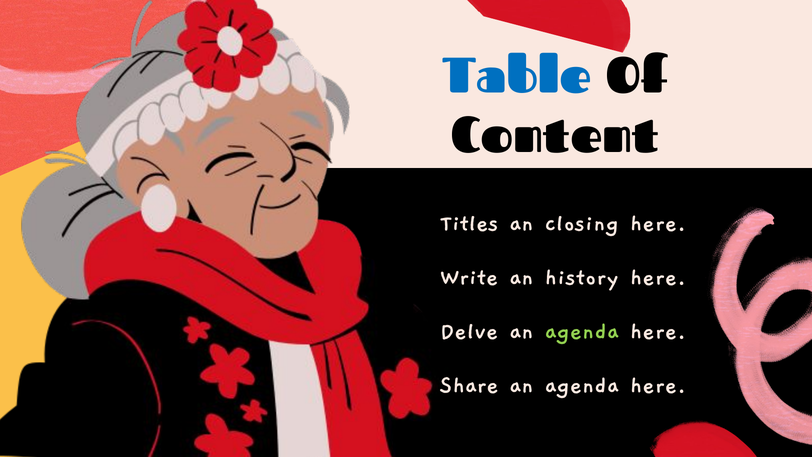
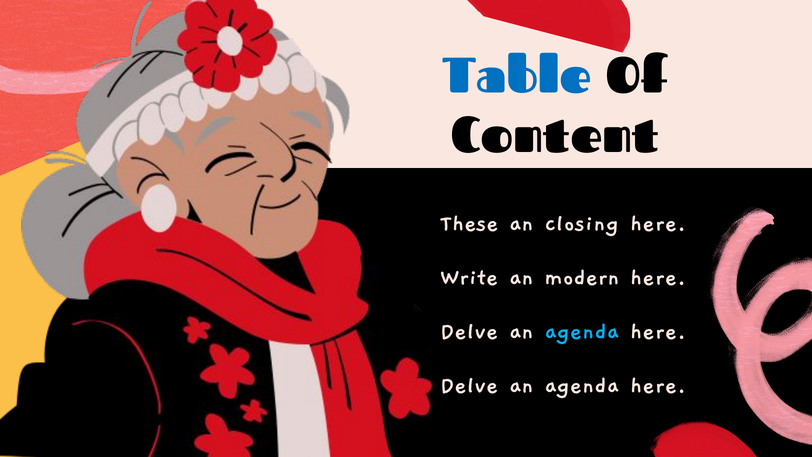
Titles: Titles -> These (469, 222)
history: history -> modern (582, 276)
agenda colour: light green -> light blue (582, 330)
Share: Share -> Delve (469, 384)
